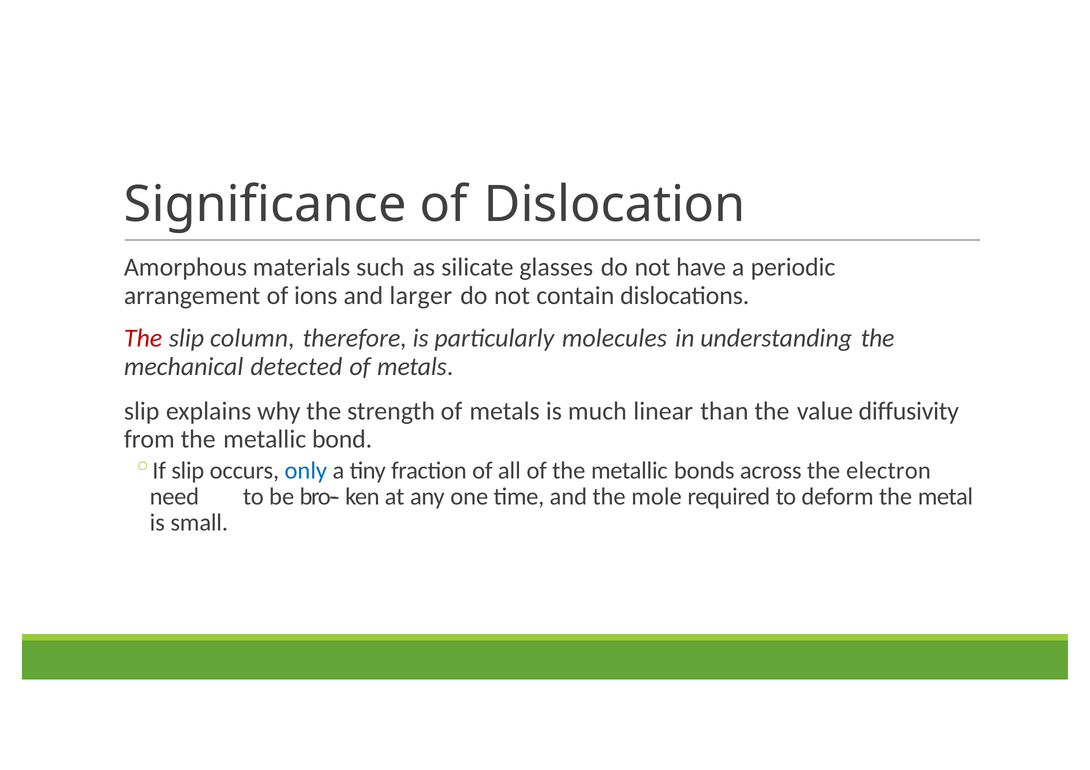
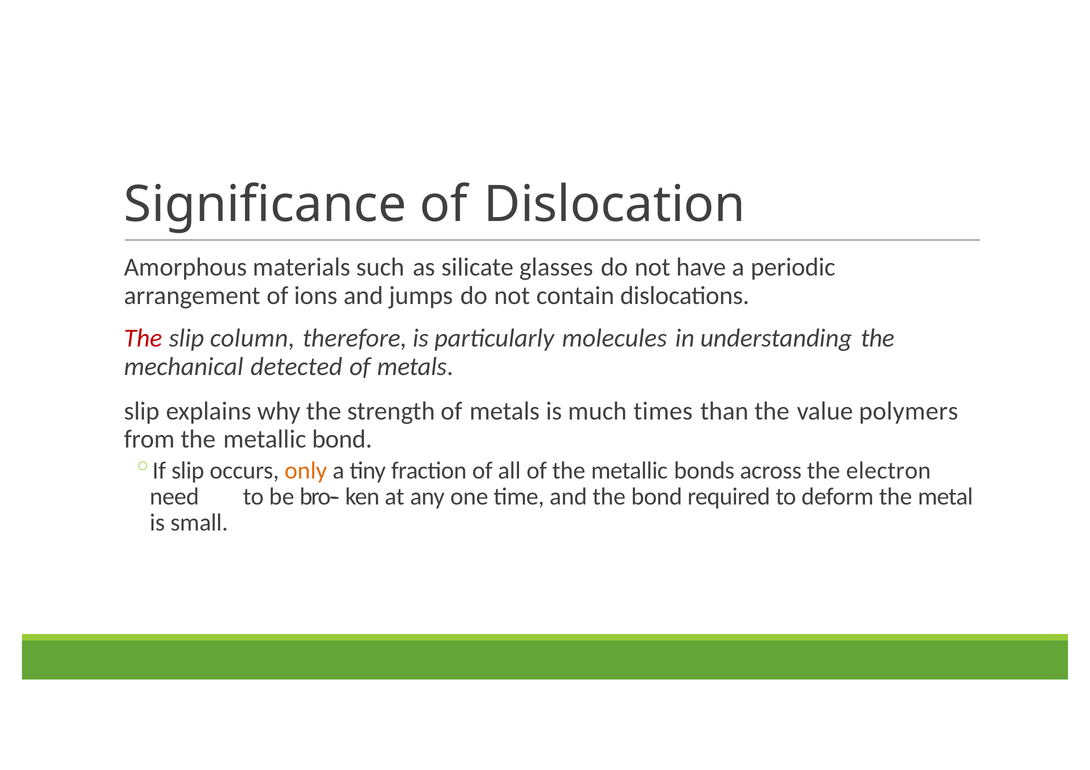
larger: larger -> jumps (421, 296)
linear: linear -> times (663, 411)
diffusivity: diffusivity -> polymers (909, 411)
only colour: blue -> orange (306, 471)
the mole: mole -> bond (657, 497)
